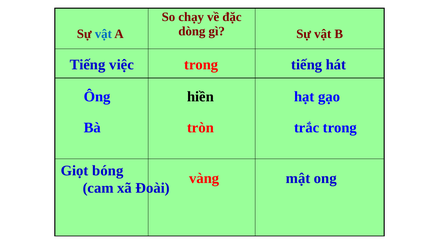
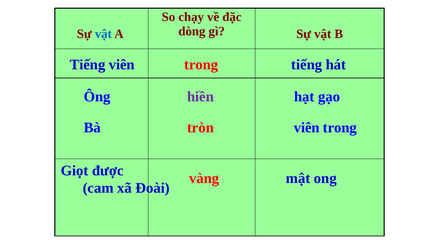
Tiếng việc: việc -> viên (122, 65)
hiền colour: black -> purple (200, 96)
Bà trắc: trắc -> viên (307, 128)
bóng: bóng -> được (108, 171)
